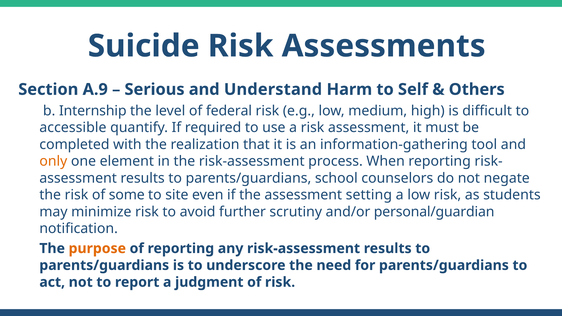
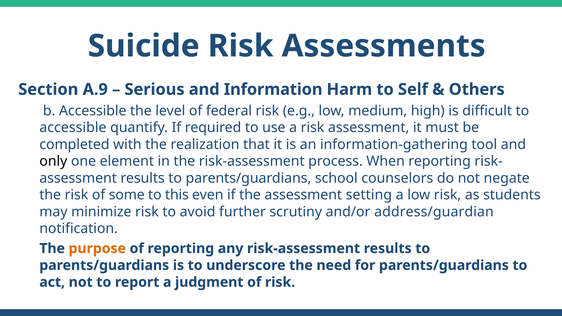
Understand: Understand -> Information (273, 89)
b Internship: Internship -> Accessible (93, 111)
only colour: orange -> black (53, 161)
site: site -> this (177, 195)
personal/guardian: personal/guardian -> address/guardian (434, 212)
